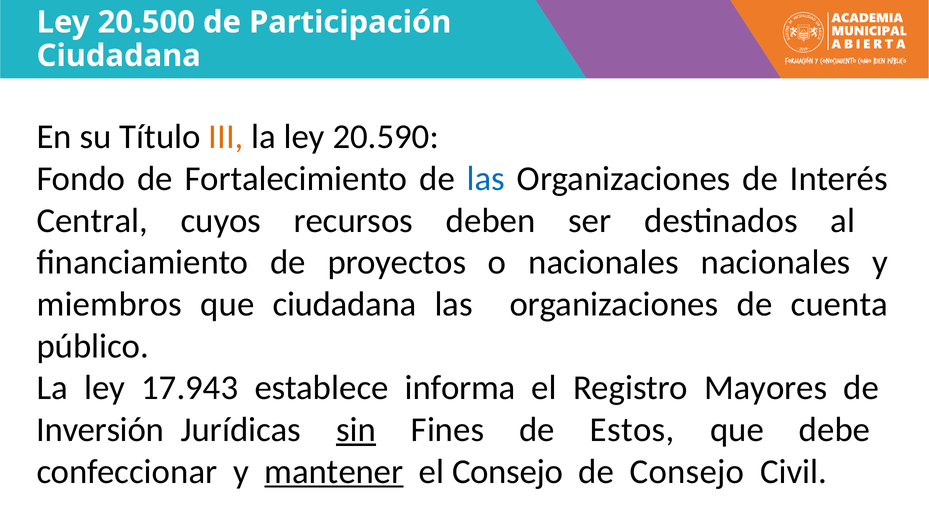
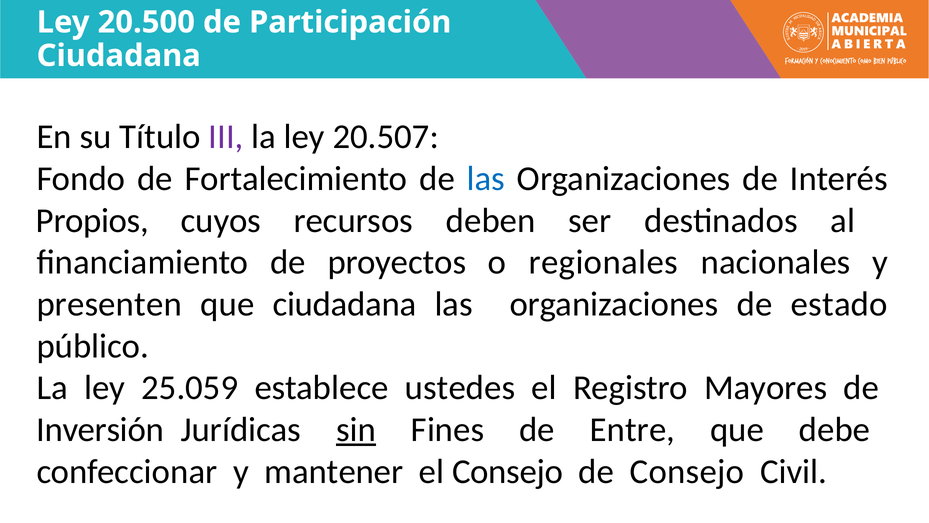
III colour: orange -> purple (226, 137)
20.590: 20.590 -> 20.507 (386, 137)
Central: Central -> Propios (92, 220)
o nacionales: nacionales -> regionales (603, 262)
miembros: miembros -> presenten (109, 304)
cuenta: cuenta -> estado (839, 304)
17.943: 17.943 -> 25.059 (190, 388)
informa: informa -> ustedes (460, 388)
Estos: Estos -> Entre (632, 429)
mantener underline: present -> none (334, 471)
